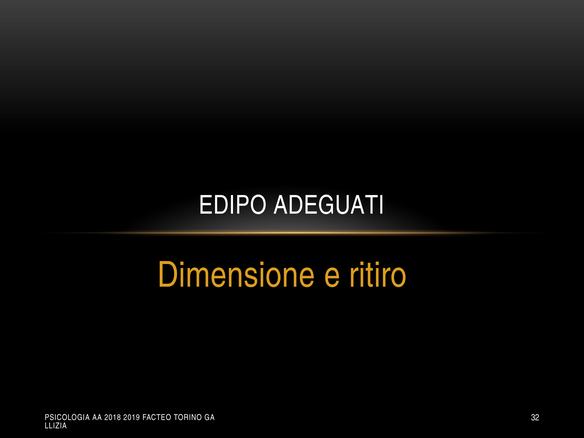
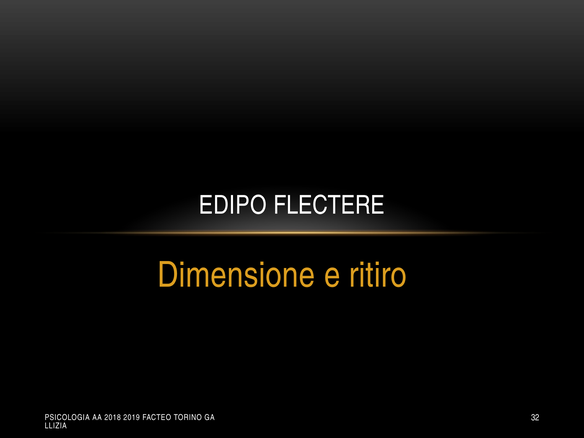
ADEGUATI: ADEGUATI -> FLECTERE (329, 205)
